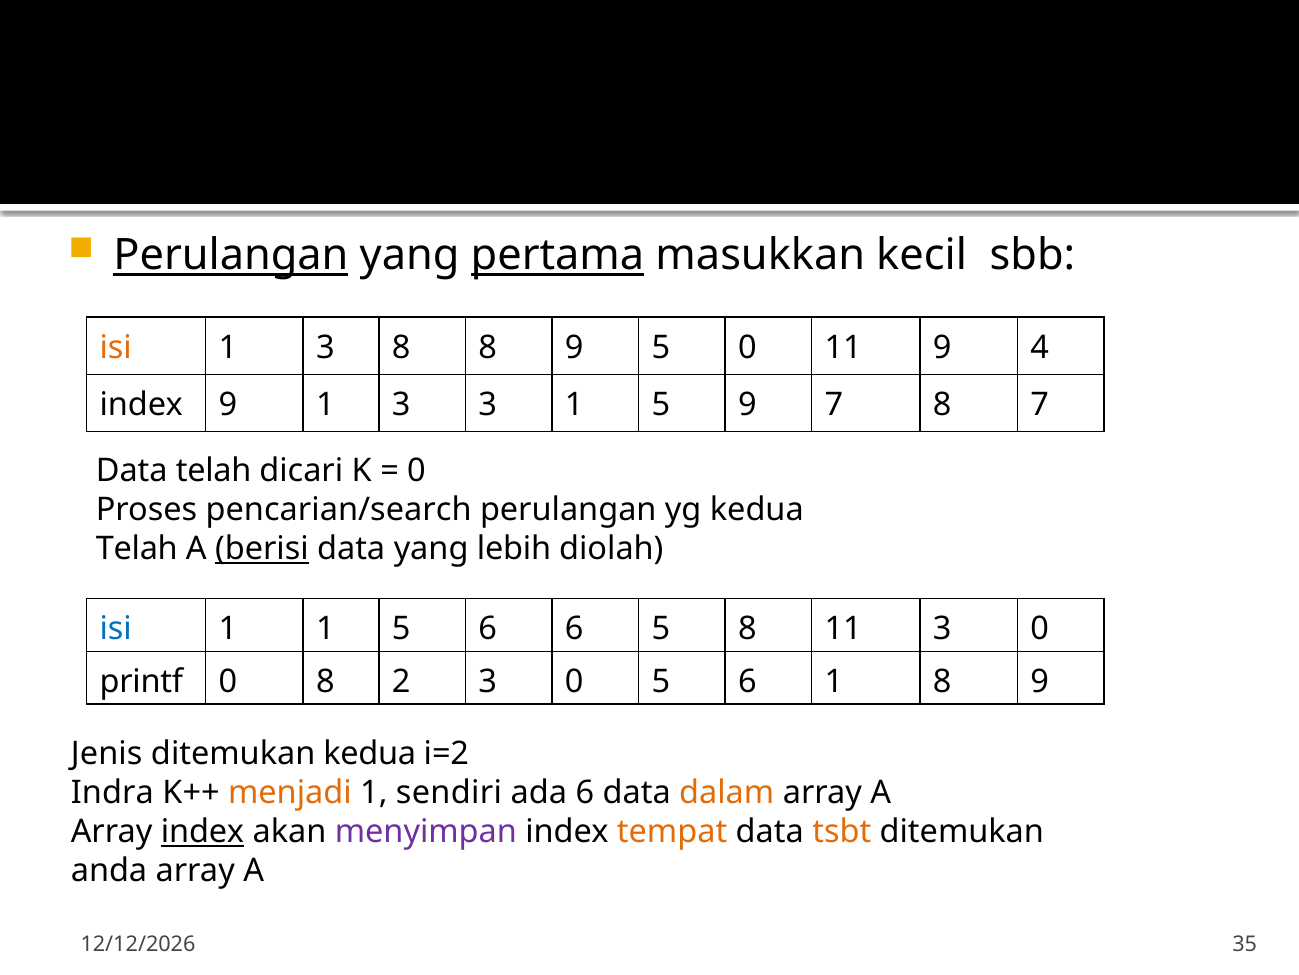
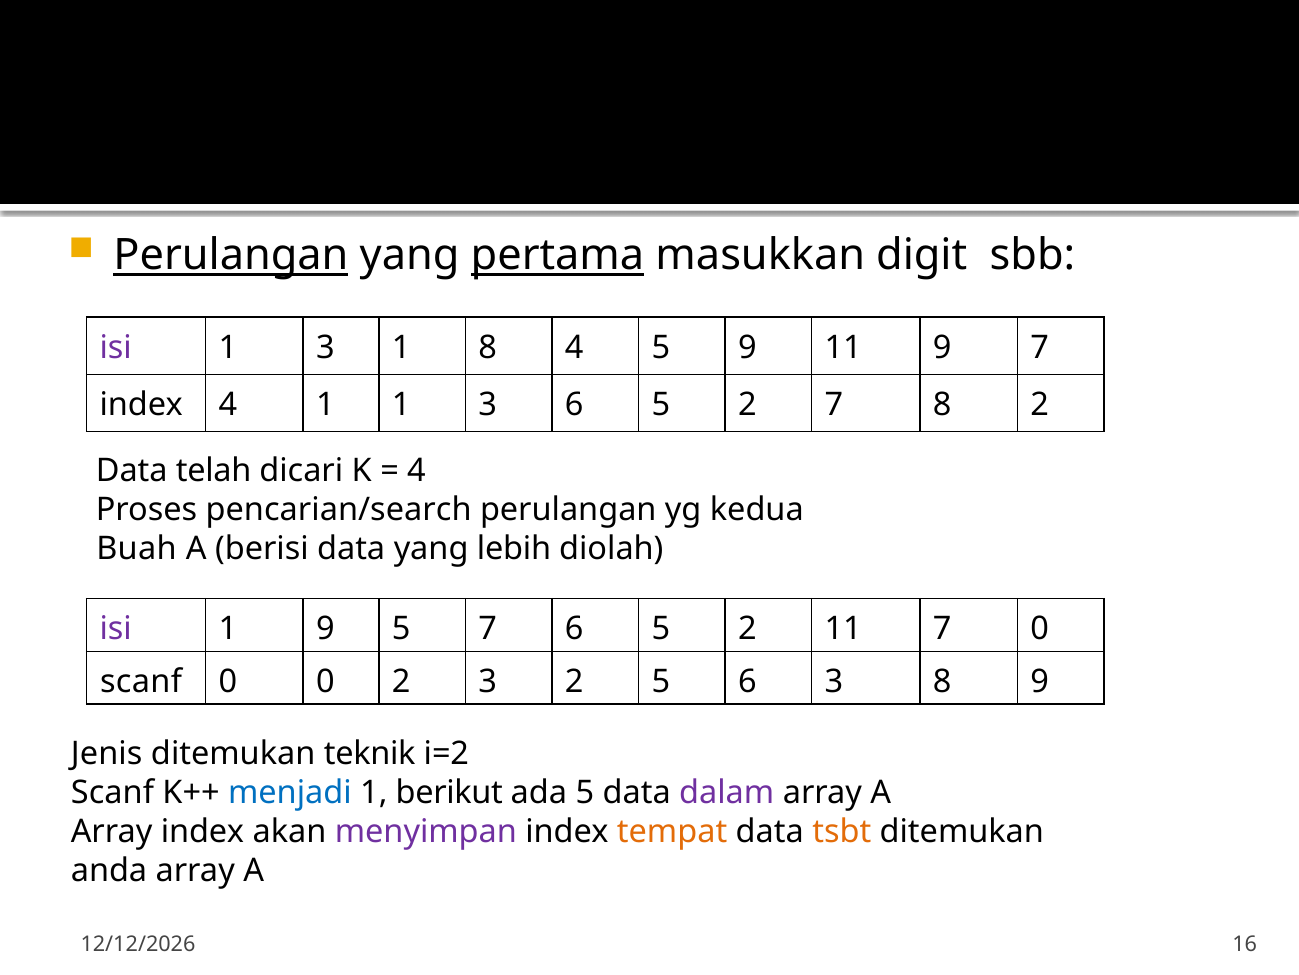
kecil: kecil -> digit (922, 255)
isi colour: orange -> purple (116, 347)
3 8: 8 -> 1 (401, 347)
9: 9 -> 4 (574, 347)
5 0: 0 -> 9 (747, 347)
9 4: 4 -> 7 (1040, 347)
index 9: 9 -> 4 (228, 404)
3: 3 -> 1 (401, 404)
3 1: 1 -> 6 (574, 404)
9: 9 -> 2 (747, 404)
8 7: 7 -> 2 (1040, 404)
0: 0 -> 4 (416, 471)
Telah: Telah -> Buah (137, 549)
berisi underline: present -> none (262, 549)
isi colour: blue -> purple (116, 629)
1 1: 1 -> 9 (325, 629)
6: 6 -> 7 (488, 629)
8: 8 -> 2 (747, 629)
11 3: 3 -> 7 (942, 629)
printf: printf -> scanf (141, 681)
0 8: 8 -> 0 (325, 681)
2 3 0: 0 -> 2 (574, 681)
6 1: 1 -> 3 (834, 681)
ditemukan kedua: kedua -> teknik (370, 753)
Indra: Indra -> Scanf (112, 792)
menjadi colour: orange -> blue (290, 792)
sendiri: sendiri -> berikut (449, 792)
ada 6: 6 -> 5 (585, 792)
dalam colour: orange -> purple (727, 792)
index underline: present -> none (203, 831)
35: 35 -> 16 (1245, 944)
